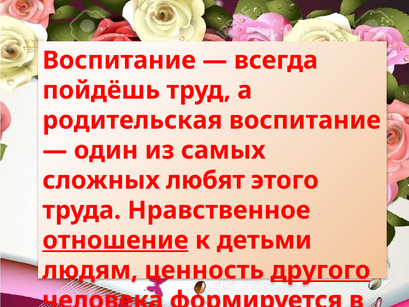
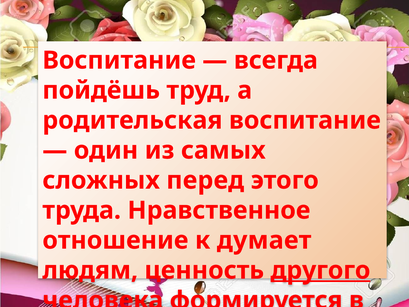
любят: любят -> перед (205, 180)
отношение underline: present -> none (115, 240)
детьми: детьми -> думает (264, 240)
